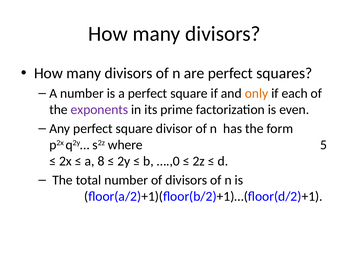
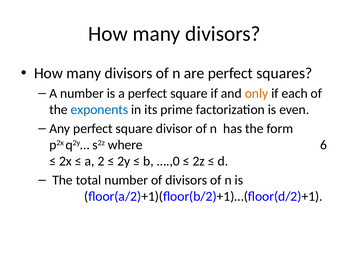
exponents colour: purple -> blue (99, 109)
5: 5 -> 6 (324, 145)
8: 8 -> 2 (101, 161)
